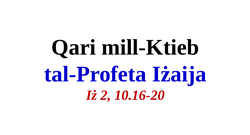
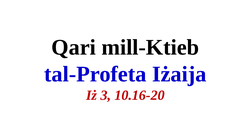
2: 2 -> 3 (106, 95)
